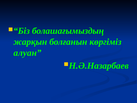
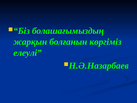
алуан: алуан -> елеулі (28, 53)
